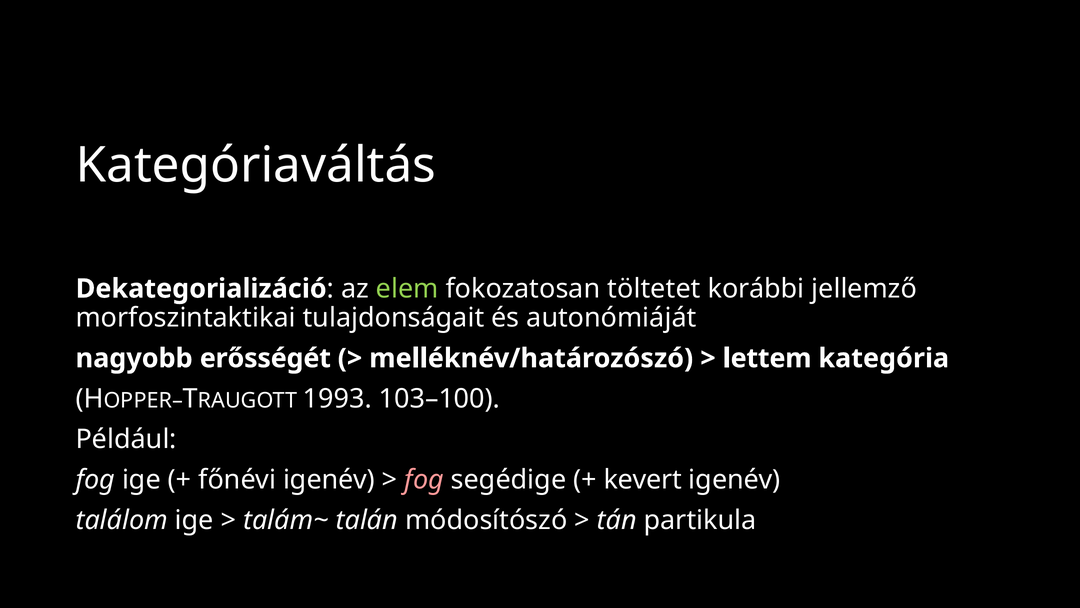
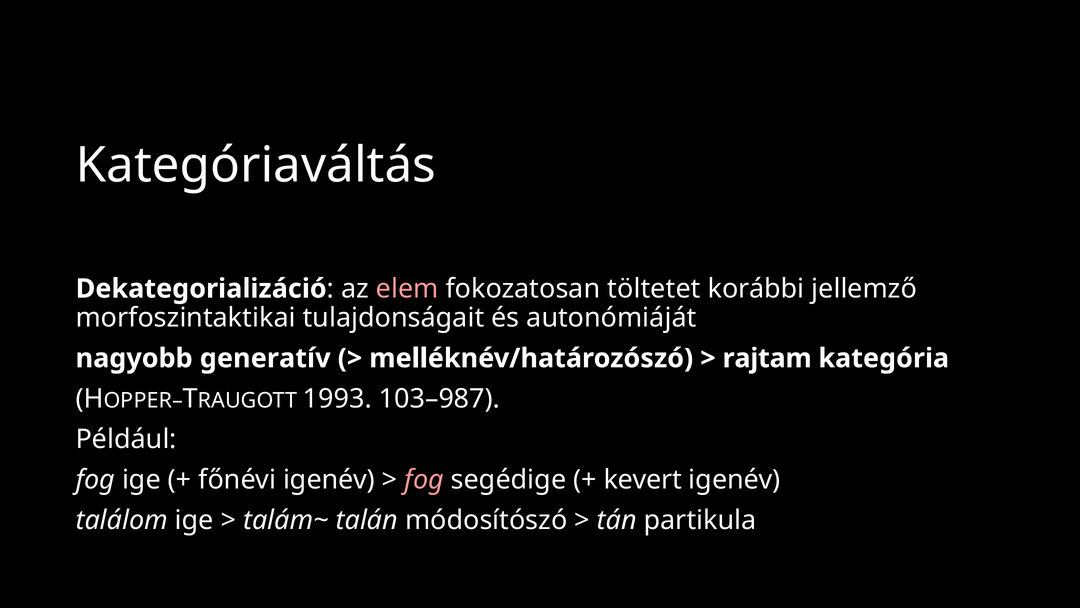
elem colour: light green -> pink (407, 288)
erősségét: erősségét -> generatív (265, 358)
lettem: lettem -> rajtam (767, 358)
103–100: 103–100 -> 103–987 (439, 398)
